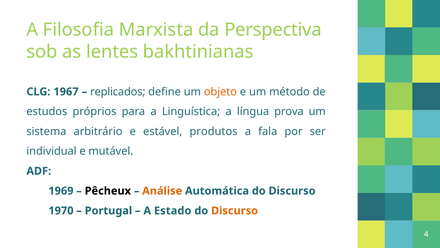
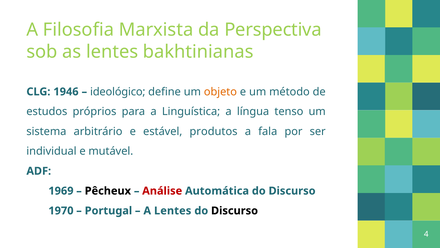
1967: 1967 -> 1946 (66, 92)
replicados: replicados -> ideológico (118, 92)
prova: prova -> tenso (289, 111)
Análise colour: orange -> red (162, 191)
A Estado: Estado -> Lentes (173, 210)
Discurso colour: orange -> black (235, 210)
